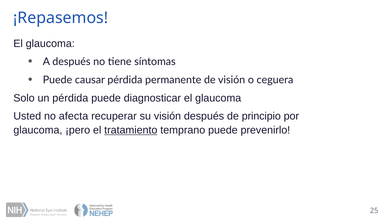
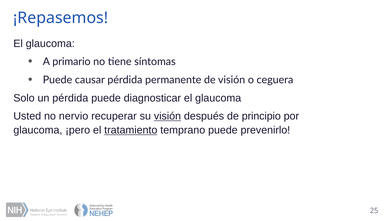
A después: después -> primario (71, 62)
afecta: afecta -> nervio (74, 116)
visión underline: none -> present (167, 116)
